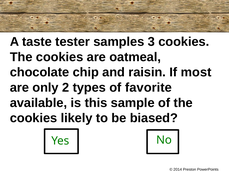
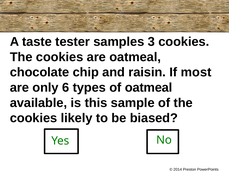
2: 2 -> 6 (66, 87)
of favorite: favorite -> oatmeal (149, 87)
